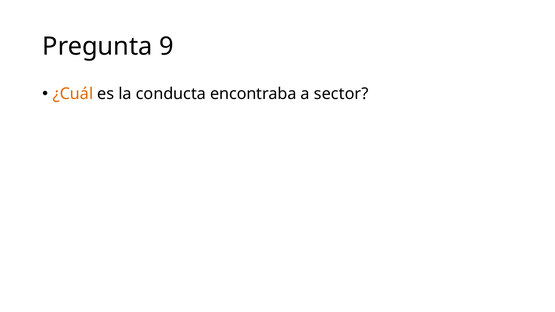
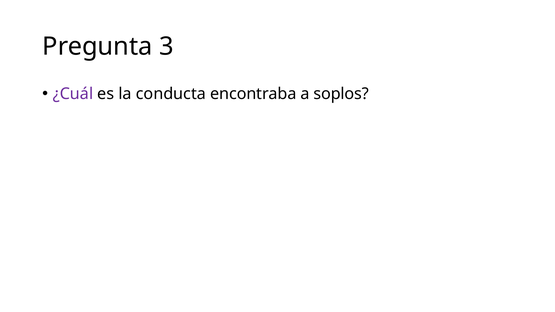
9: 9 -> 3 (166, 47)
¿Cuál colour: orange -> purple (73, 94)
sector: sector -> soplos (341, 94)
